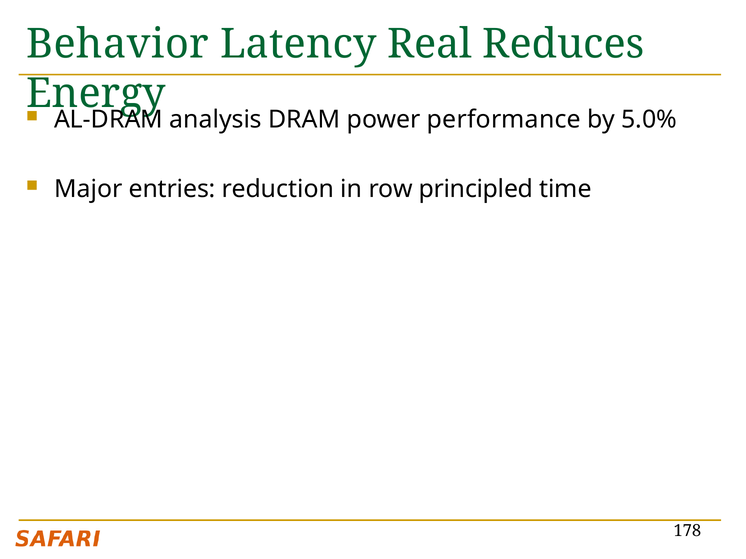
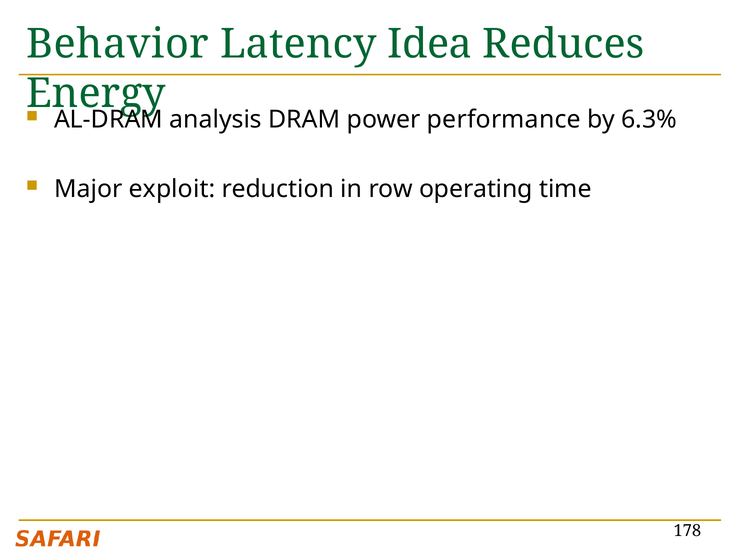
Real: Real -> Idea (430, 44)
5.0%: 5.0% -> 6.3% (649, 120)
entries: entries -> exploit (172, 189)
principled: principled -> operating (476, 189)
